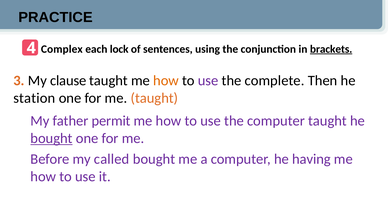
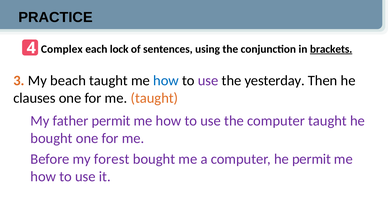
clause: clause -> beach (68, 81)
how colour: orange -> blue (166, 81)
complete: complete -> yesterday (275, 81)
station: station -> clauses (34, 98)
bought underline: present -> none (52, 138)
called: called -> forest (112, 159)
he having: having -> permit (312, 159)
